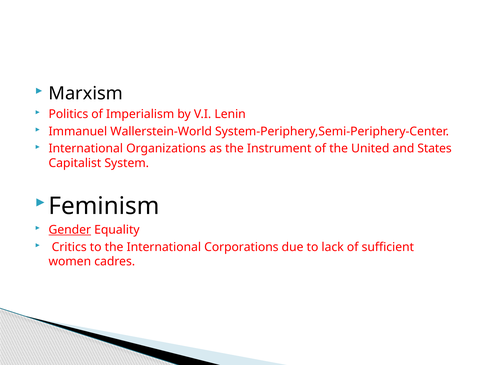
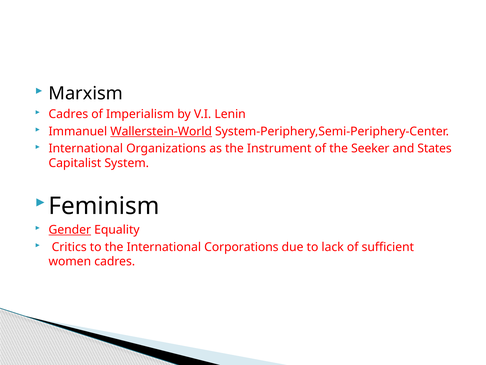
Politics: Politics -> Cadres (68, 114)
Wallerstein-World underline: none -> present (161, 131)
United: United -> Seeker (370, 148)
